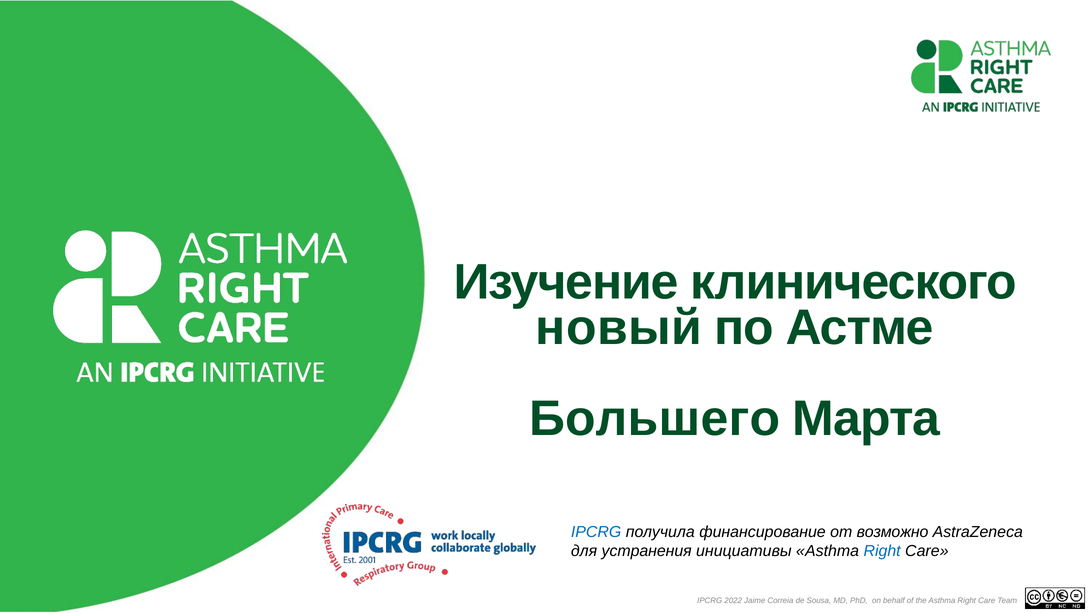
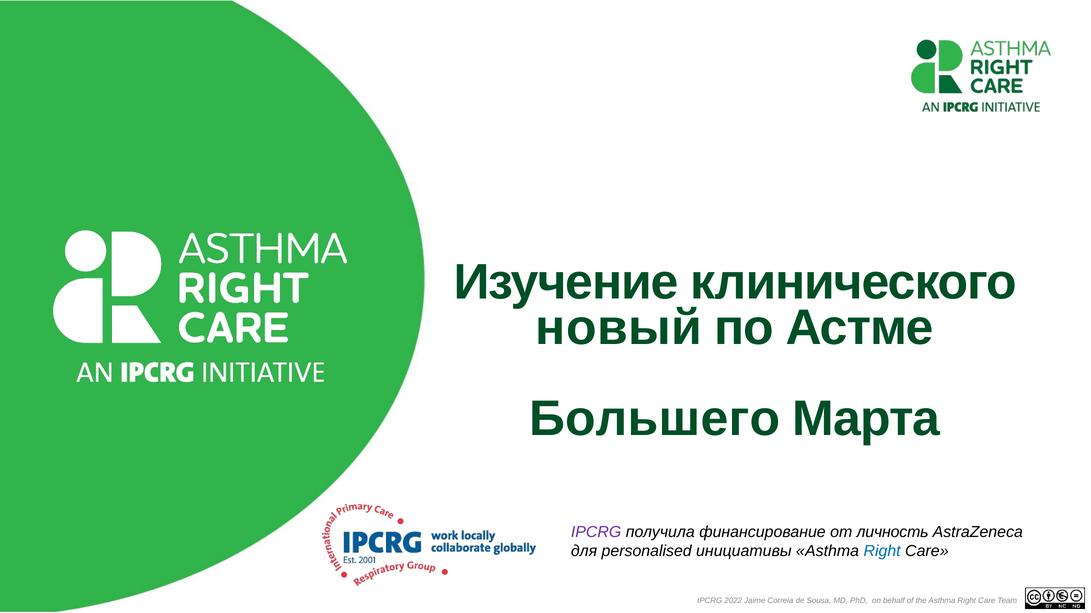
IPCRG colour: blue -> purple (596, 533)
возможно: возможно -> личность (893, 533)
устранения: устранения -> personalised (647, 552)
